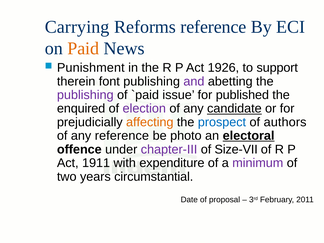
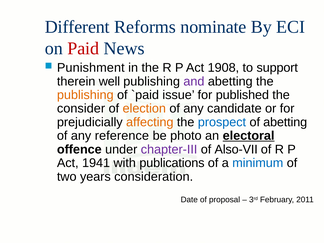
Carrying: Carrying -> Different (77, 27)
Reforms reference: reference -> nominate (213, 27)
Paid colour: orange -> red (83, 49)
1926: 1926 -> 1908 (223, 68)
font: font -> well (109, 81)
publishing colour: purple -> orange (85, 95)
enquired: enquired -> consider (81, 109)
election colour: purple -> orange (144, 109)
candidate underline: present -> none (234, 109)
of authors: authors -> abetting (285, 122)
Size-VII: Size-VII -> Also-VII (236, 149)
1911: 1911 -> 1941 (96, 163)
expenditure: expenditure -> publications (172, 163)
minimum colour: purple -> blue (258, 163)
circumstantial: circumstantial -> consideration (154, 177)
